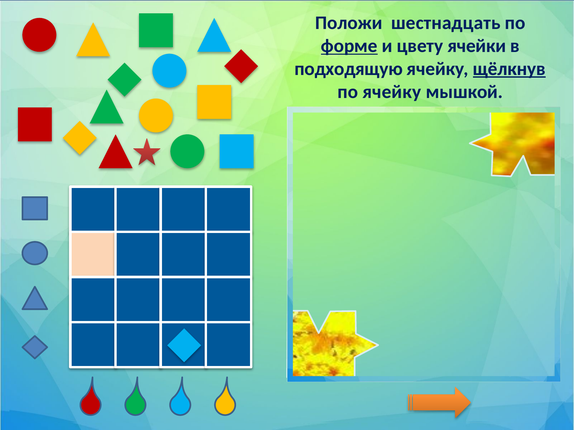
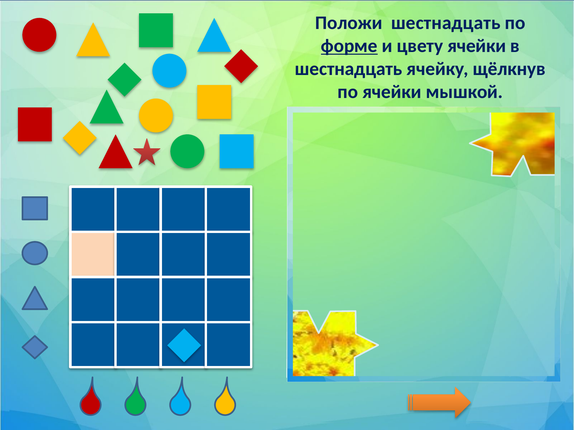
подходящую: подходящую -> шестнадцать (349, 69)
щёлкнув underline: present -> none (509, 69)
по ячейку: ячейку -> ячейки (392, 92)
